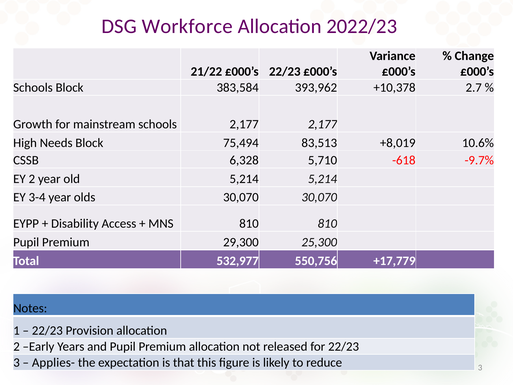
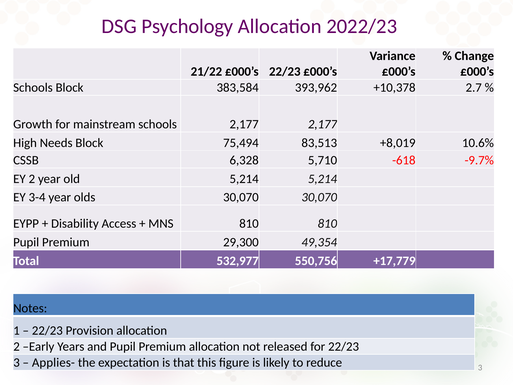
Workforce: Workforce -> Psychology (187, 26)
25,300: 25,300 -> 49,354 (319, 242)
